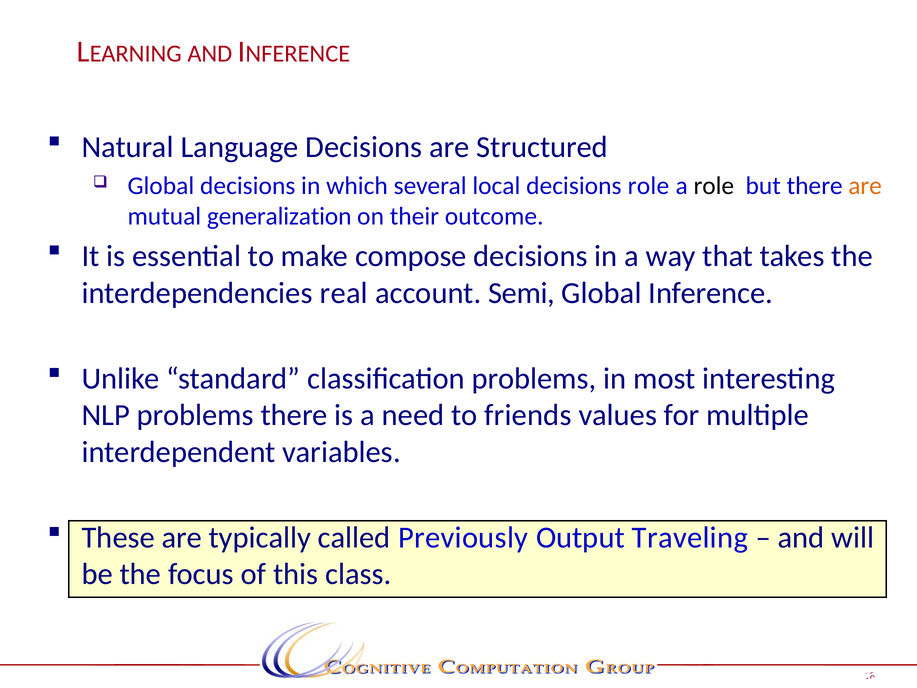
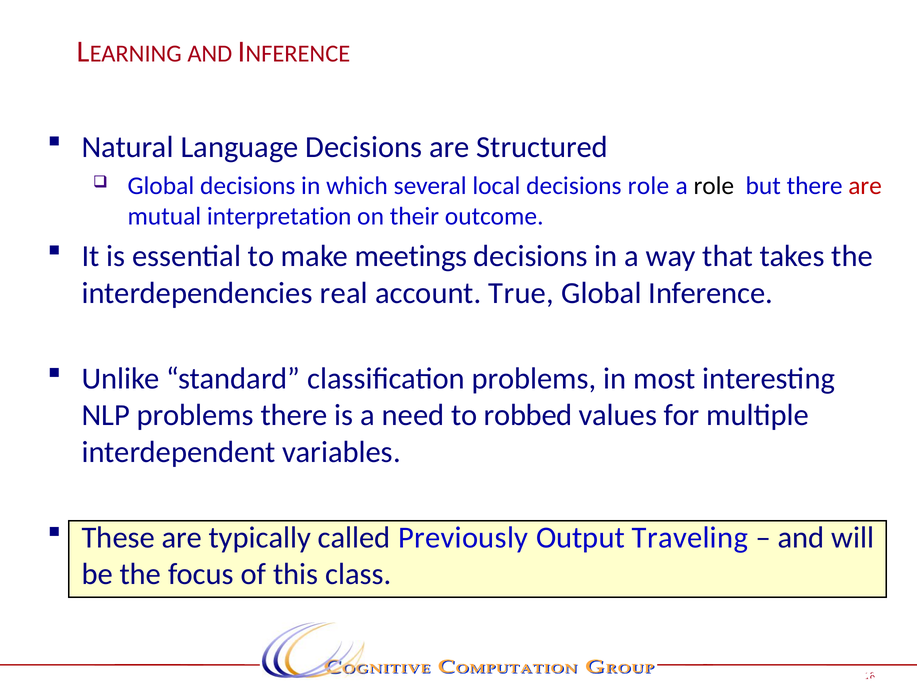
are colour: orange -> red (865, 186)
generalization: generalization -> interpretation (279, 216)
compose: compose -> meetings (411, 256)
Semi: Semi -> True (521, 293)
friends: friends -> robbed (528, 415)
